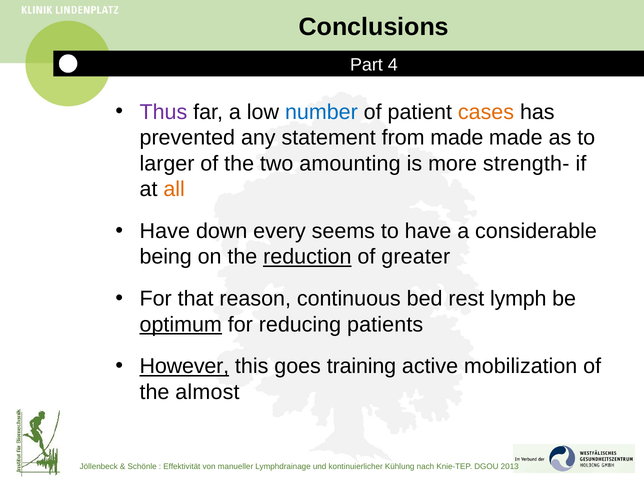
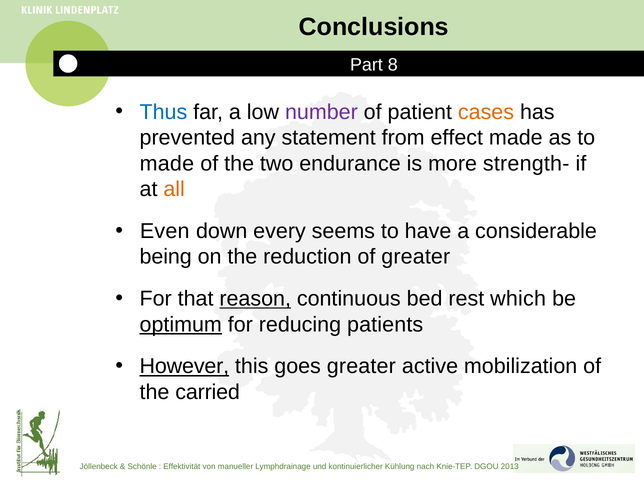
4: 4 -> 8 (393, 65)
Thus colour: purple -> blue (163, 112)
number colour: blue -> purple (321, 112)
from made: made -> effect (457, 138)
larger: larger -> made (167, 164)
amounting: amounting -> endurance (350, 164)
Have: Have -> Even (165, 231)
reduction underline: present -> none (307, 257)
reason underline: none -> present (255, 299)
lymph: lymph -> which (518, 299)
goes training: training -> greater (361, 366)
almost: almost -> carried (208, 392)
